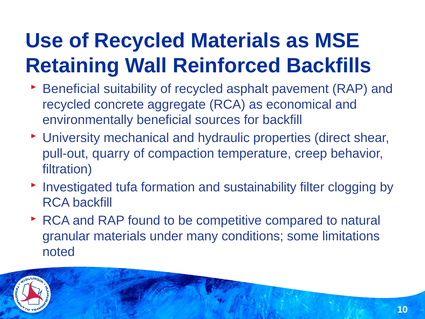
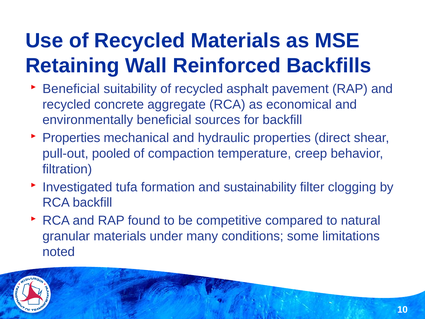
University: University -> Properties (71, 138)
quarry: quarry -> pooled (111, 153)
